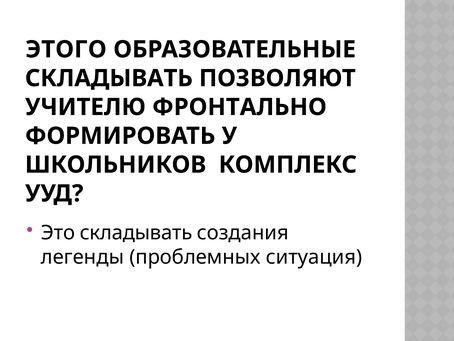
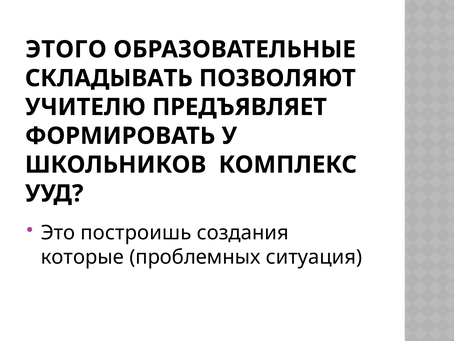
ФРОНТАЛЬНО: ФРОНТАЛЬНО -> ПРЕДЪЯВЛЯЕТ (240, 107)
Это складывать: складывать -> построишь (136, 232)
легенды: легенды -> которые (82, 257)
